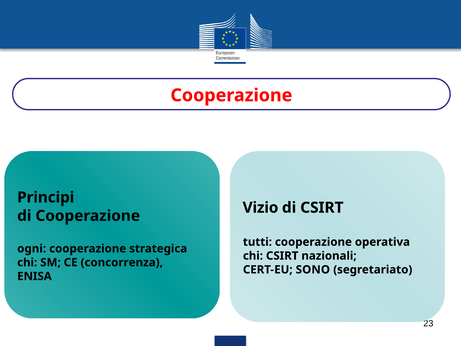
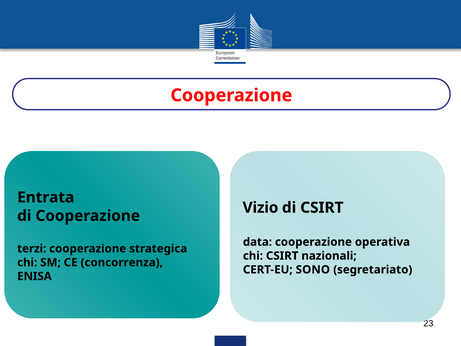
Principi: Principi -> Entrata (46, 197)
tutti: tutti -> data (257, 242)
ogni: ogni -> terzi (32, 248)
